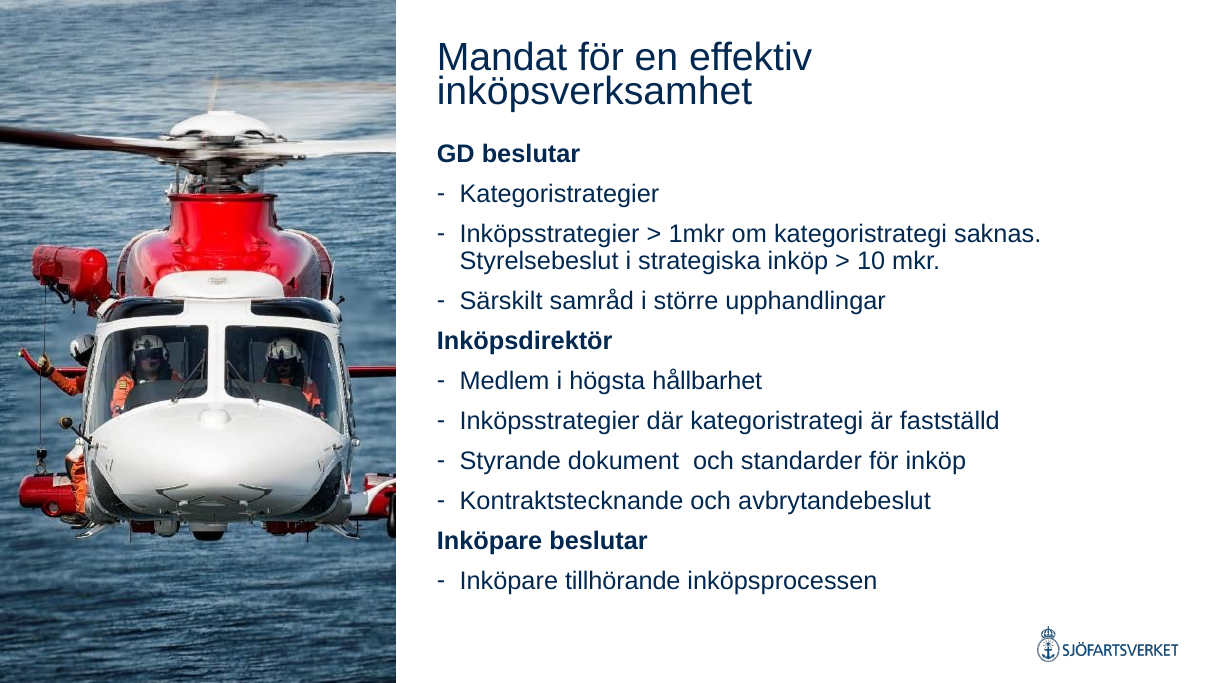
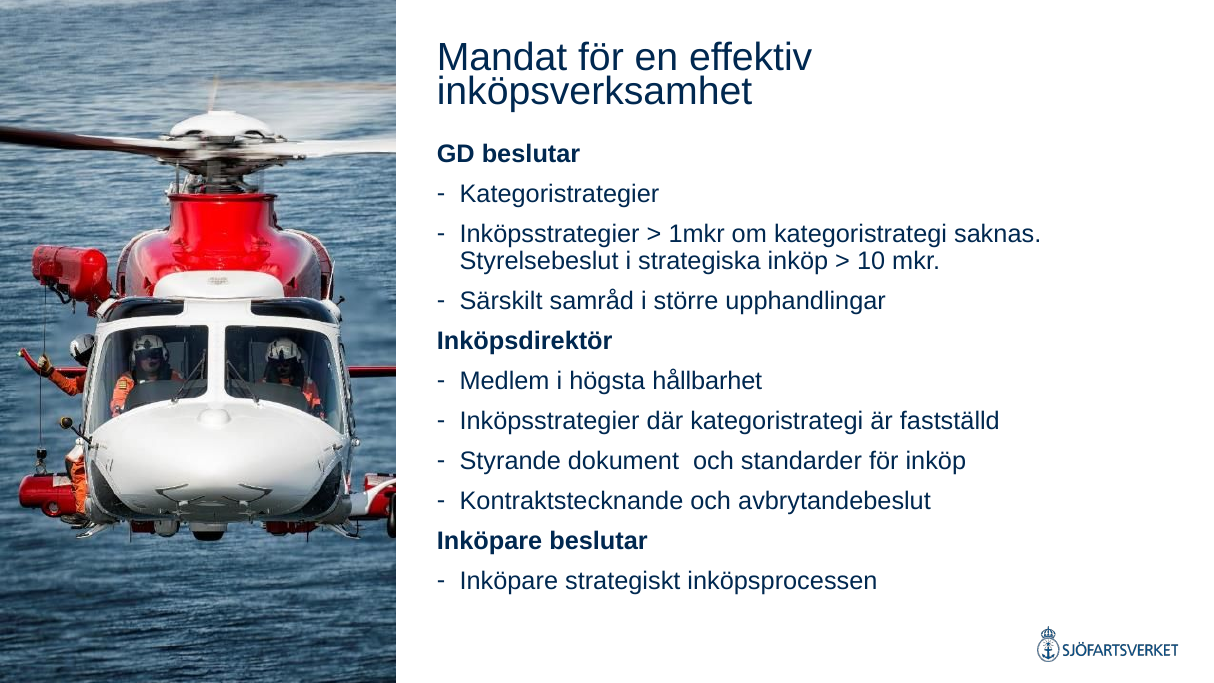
tillhörande: tillhörande -> strategiskt (623, 581)
